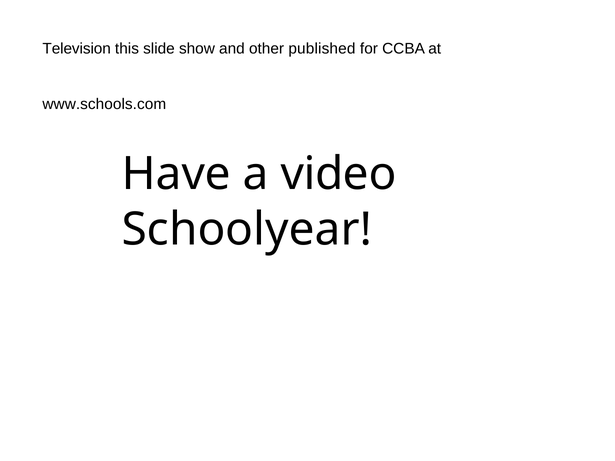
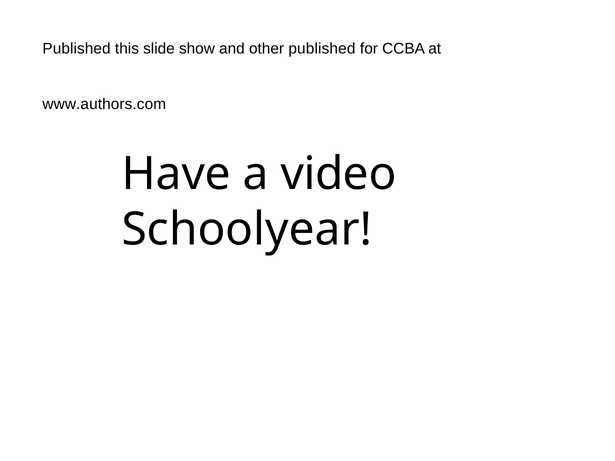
Television: Television -> Published (77, 49)
www.schools.com: www.schools.com -> www.authors.com (104, 104)
